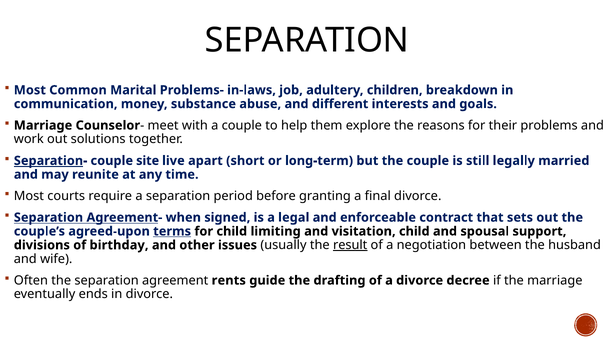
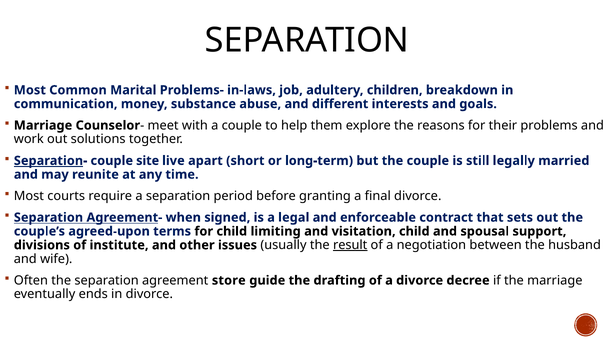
terms underline: present -> none (172, 232)
birthday: birthday -> institute (119, 245)
rents: rents -> store (229, 281)
